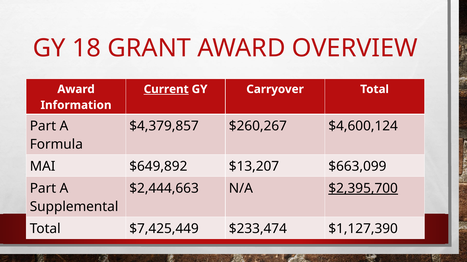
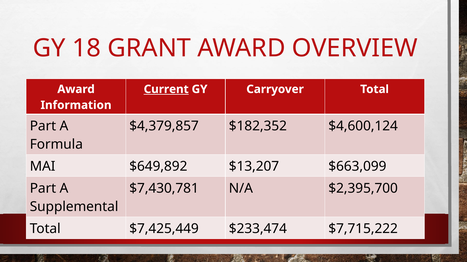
$260,267: $260,267 -> $182,352 (258, 126)
$2,444,663: $2,444,663 -> $7,430,781 (164, 189)
$2,395,700 underline: present -> none (363, 189)
$1,127,390: $1,127,390 -> $7,715,222 (363, 229)
